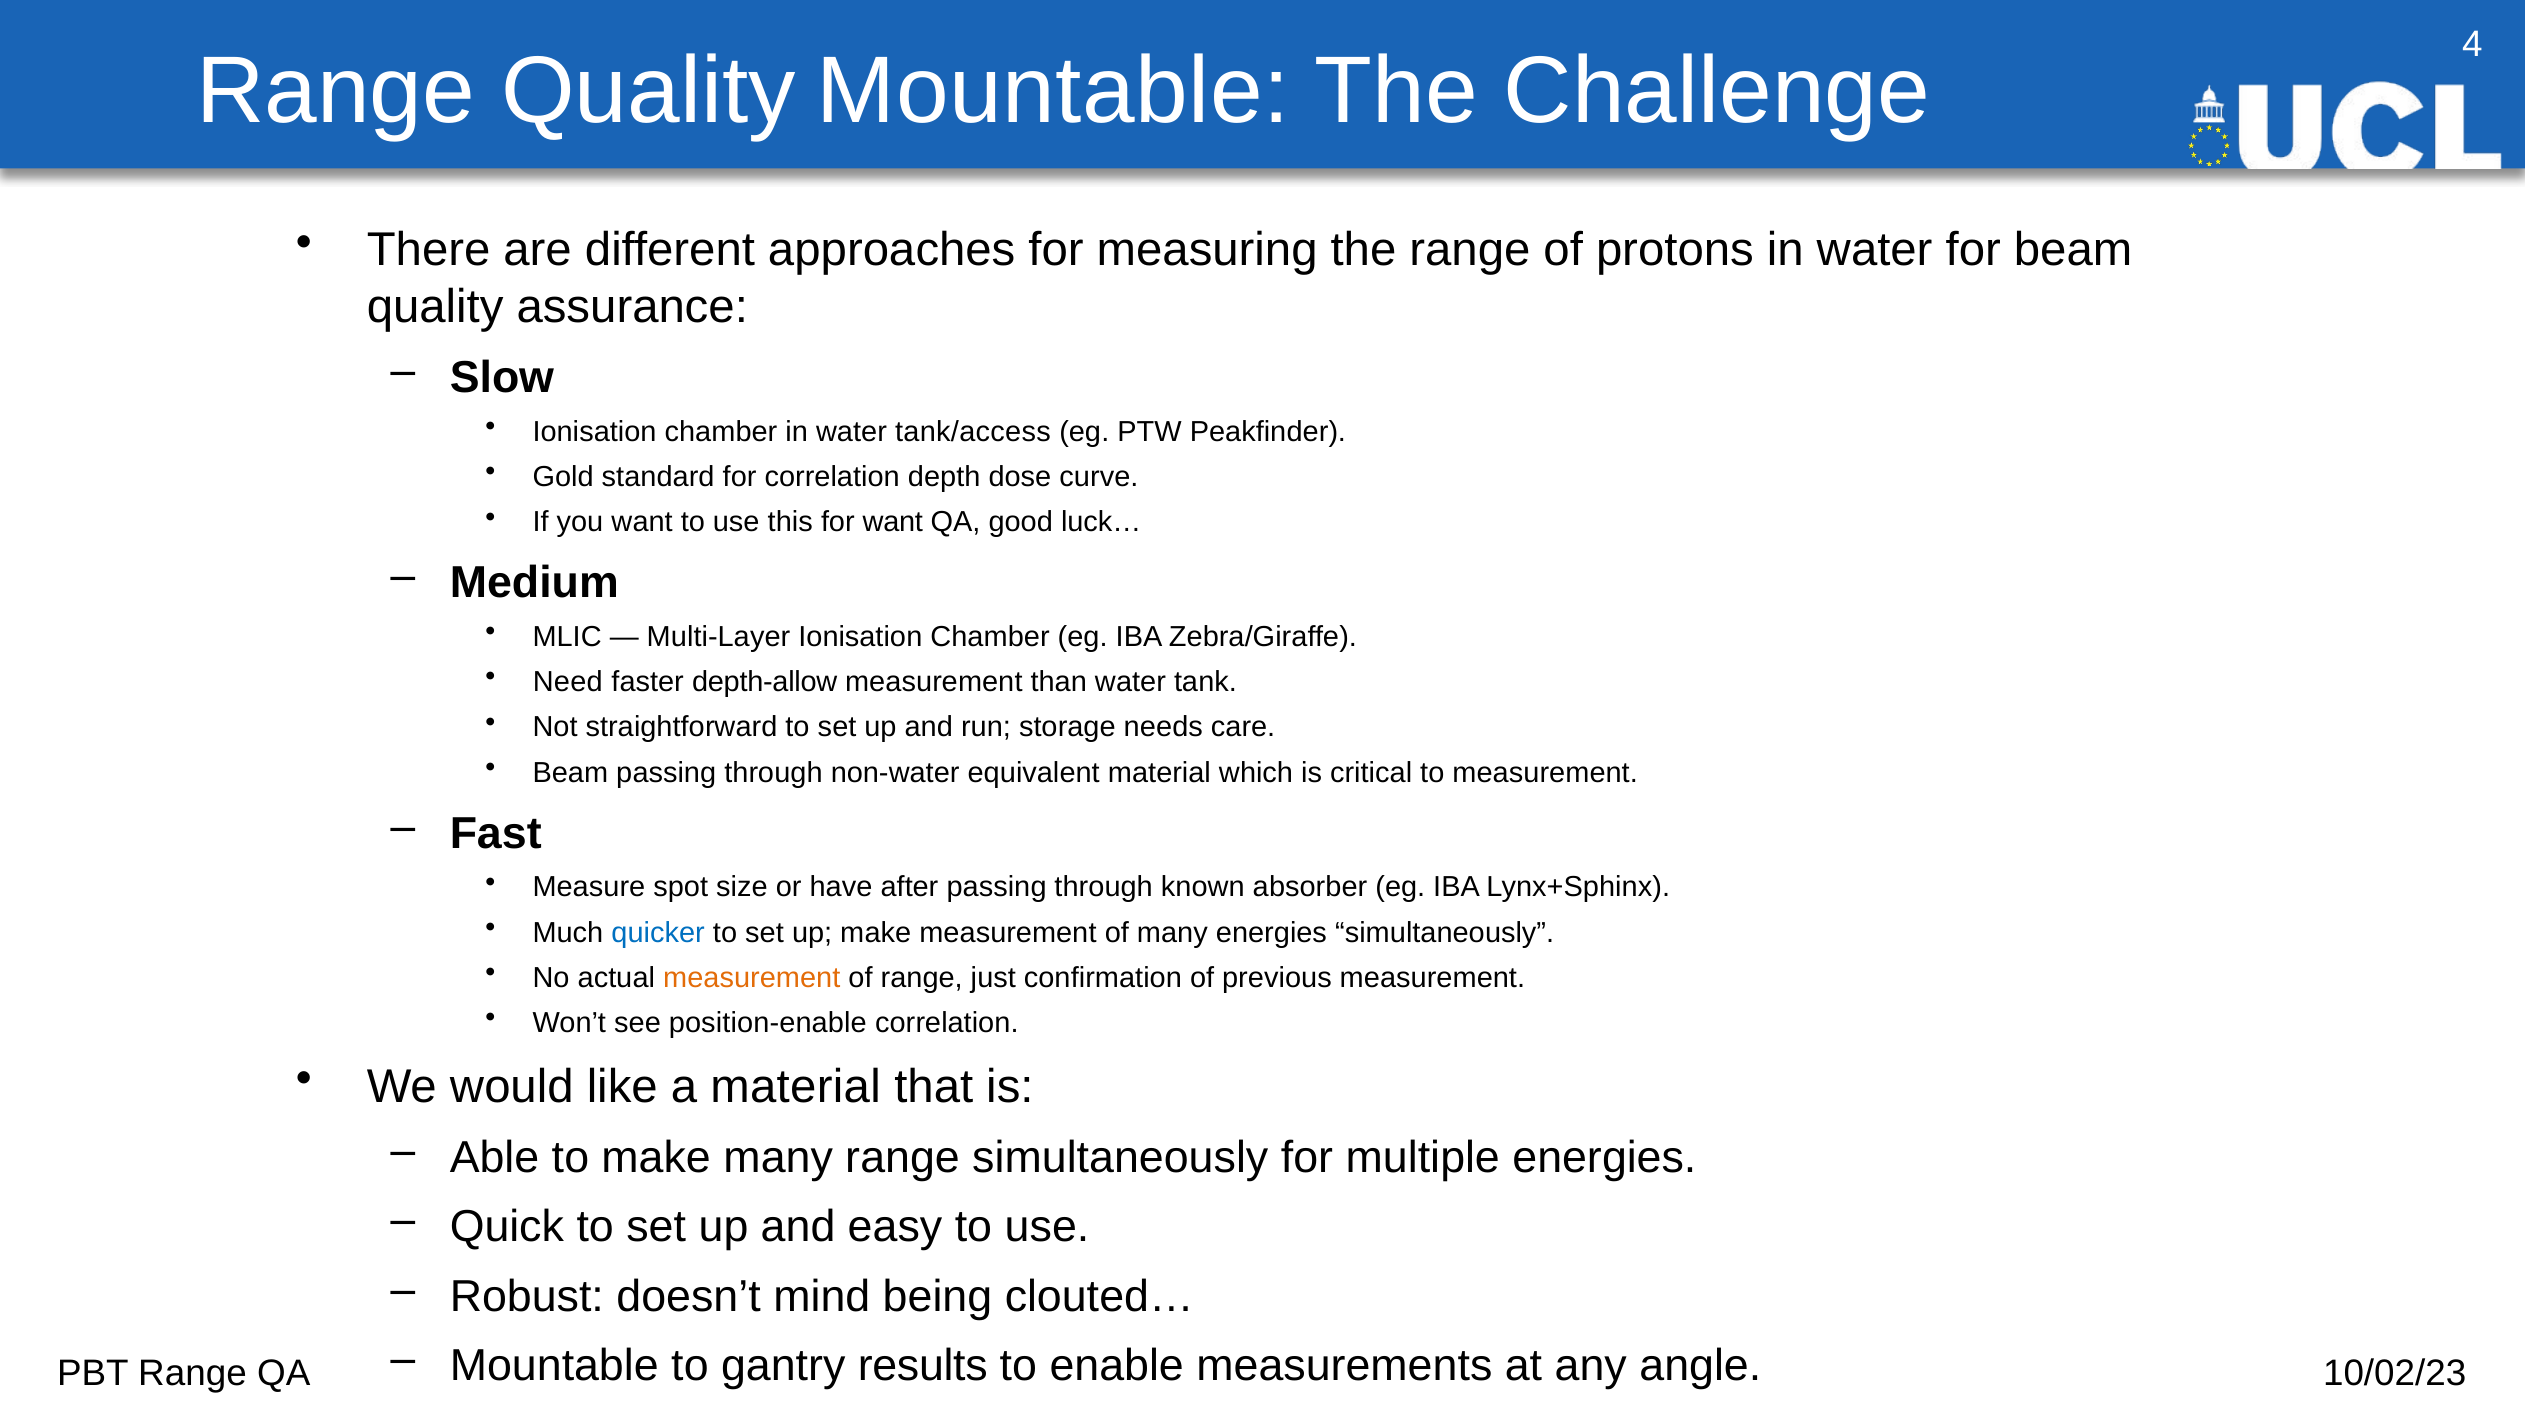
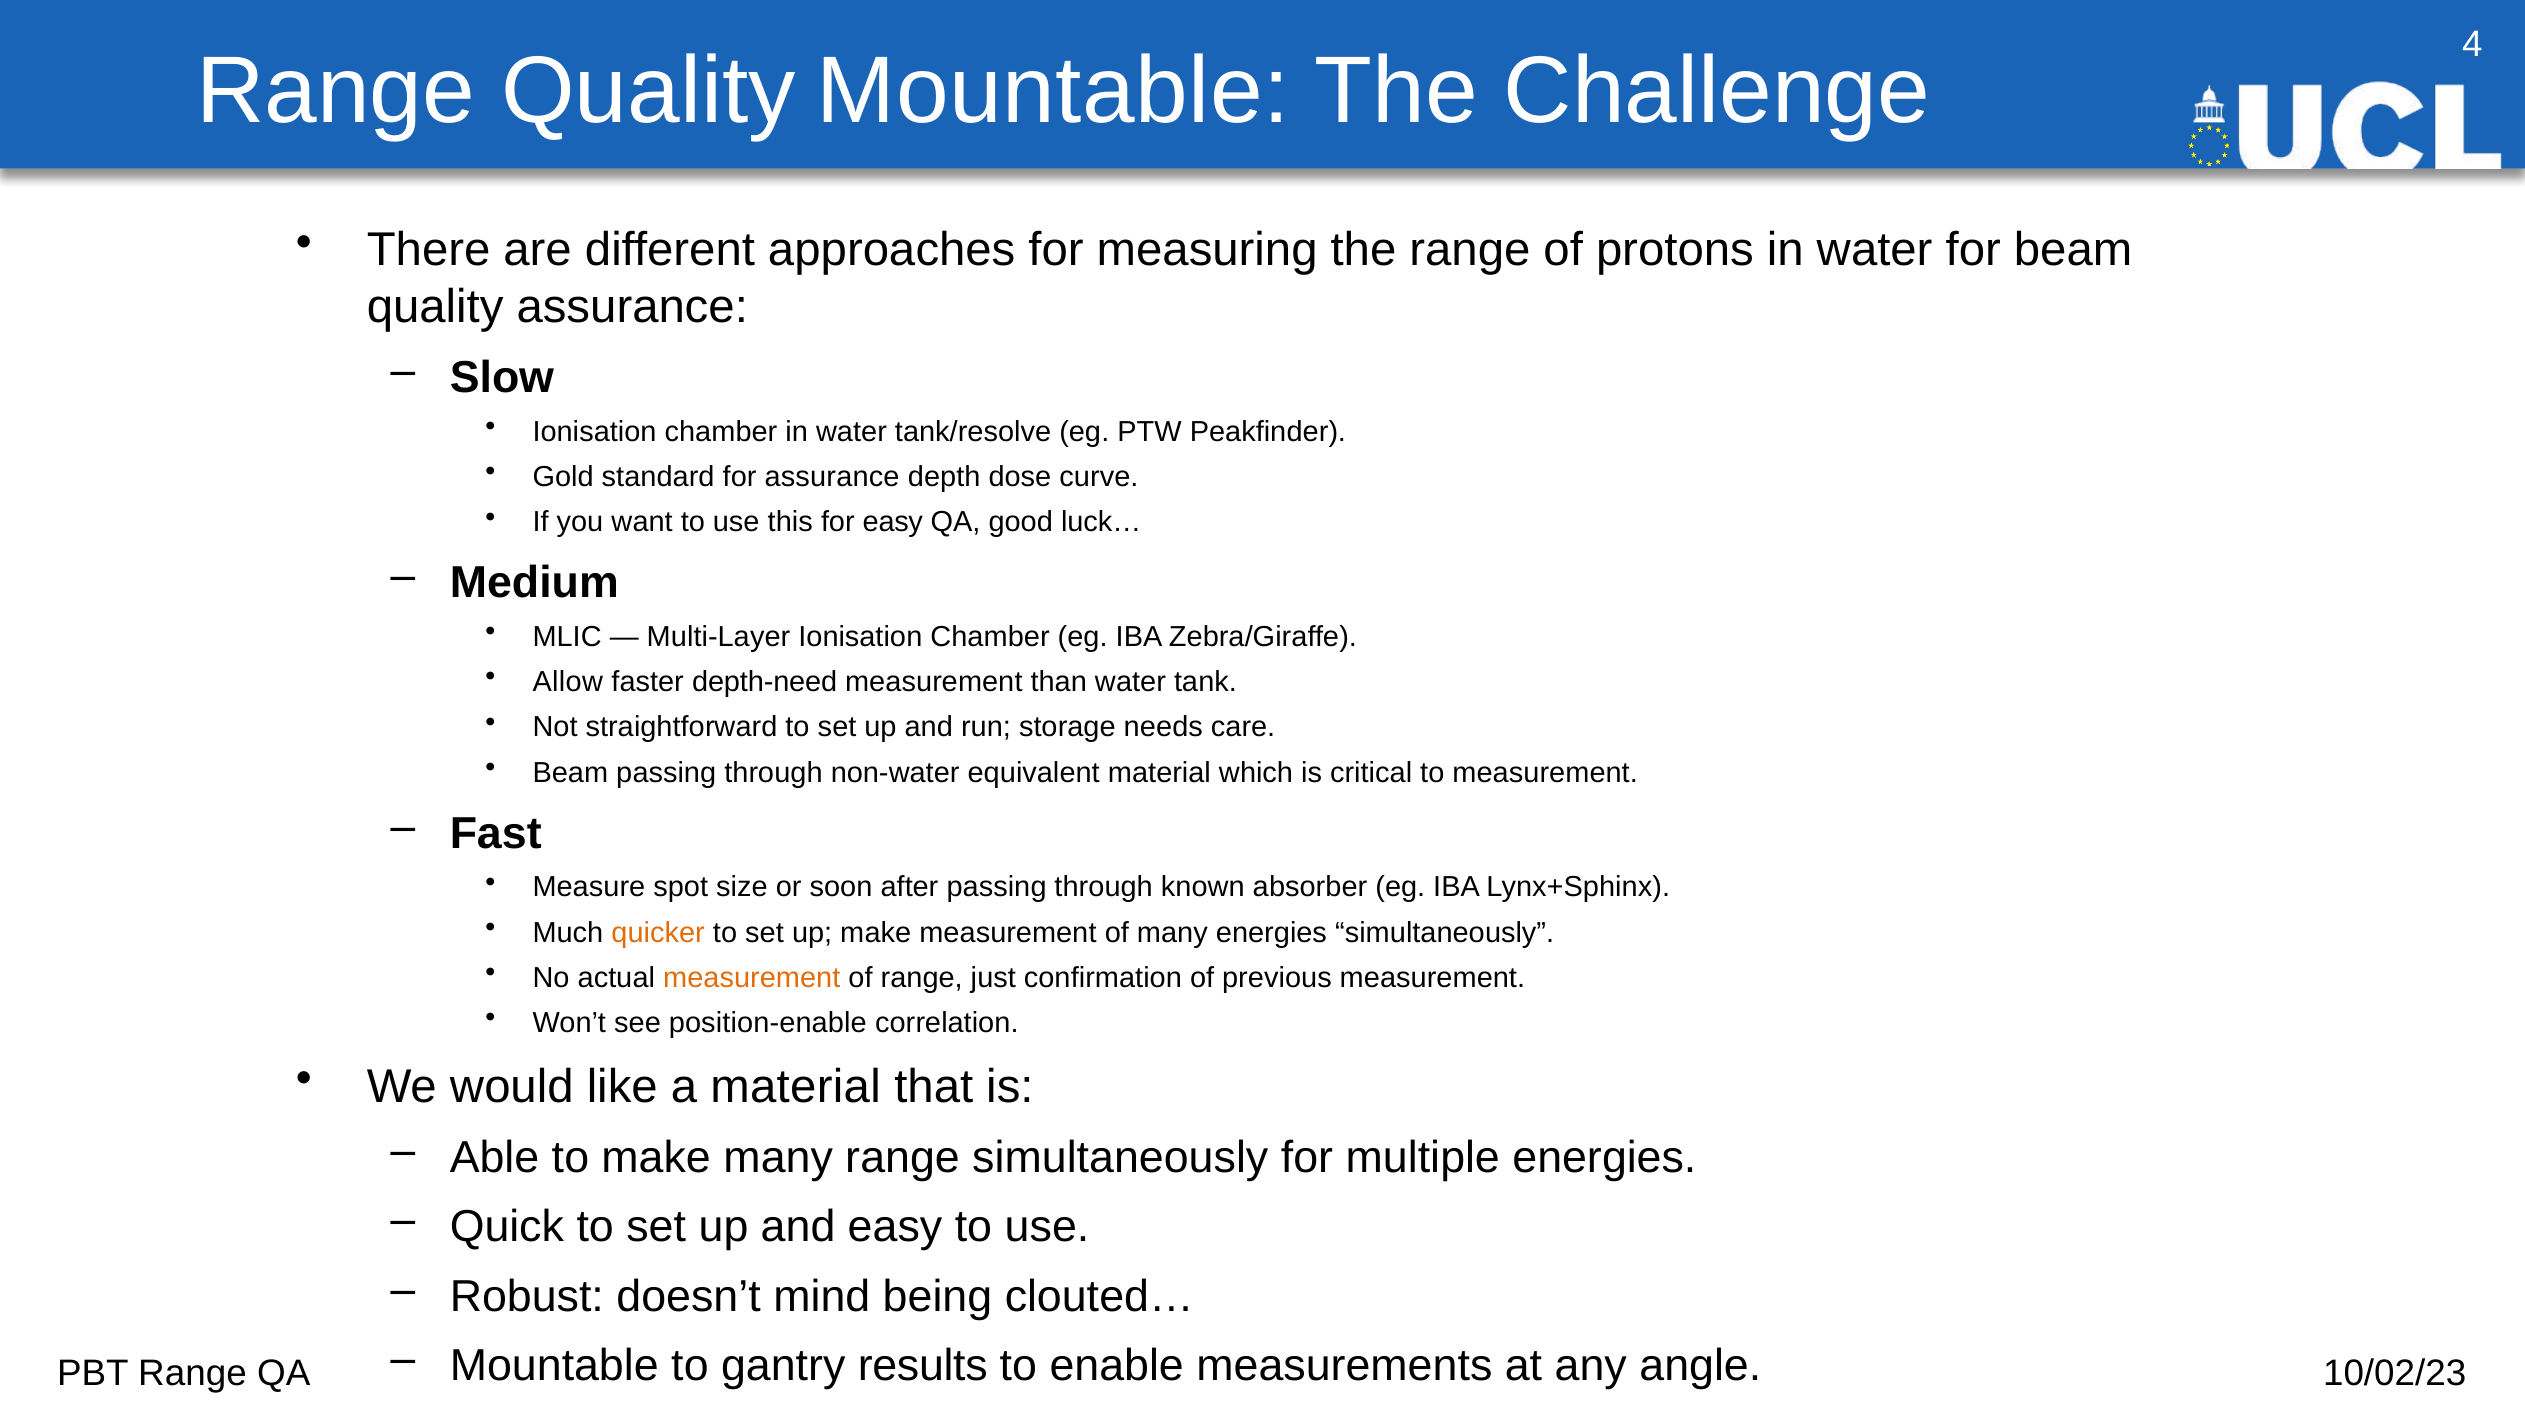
tank/access: tank/access -> tank/resolve (973, 432)
for correlation: correlation -> assurance (832, 477)
for want: want -> easy (893, 522)
Need: Need -> Allow (568, 682)
depth-allow: depth-allow -> depth-need (765, 682)
have: have -> soon (841, 887)
quicker colour: blue -> orange (658, 933)
